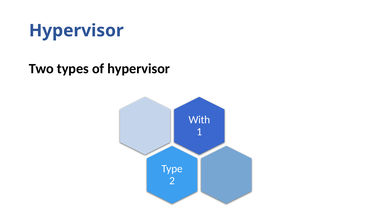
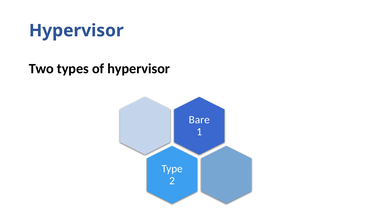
With: With -> Bare (199, 120)
